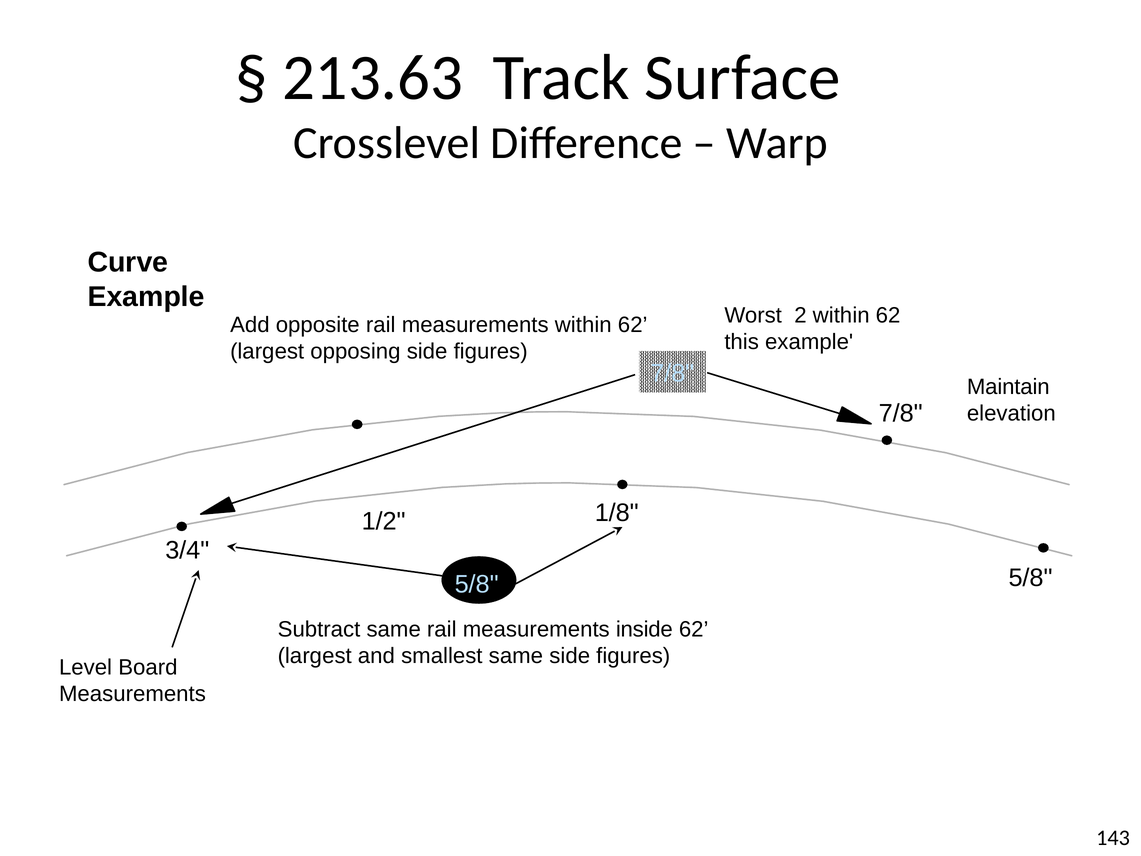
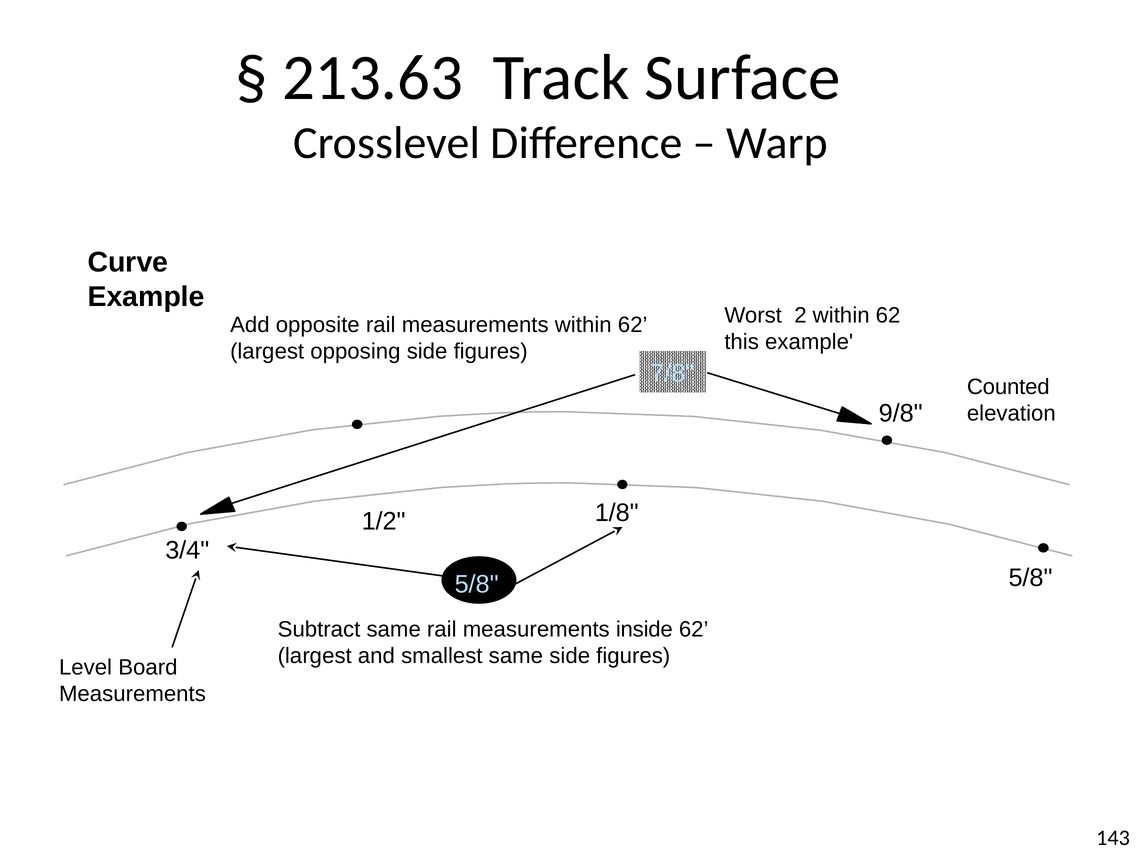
Maintain: Maintain -> Counted (1008, 387)
7/8: 7/8 -> 9/8 (901, 413)
